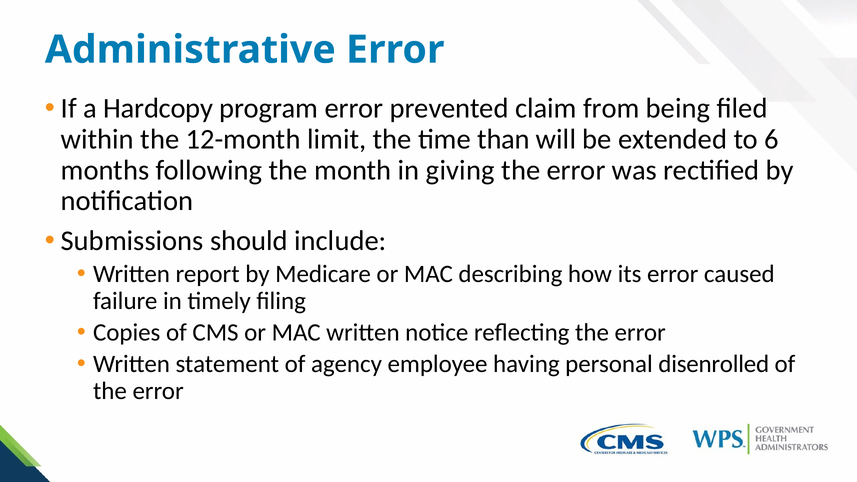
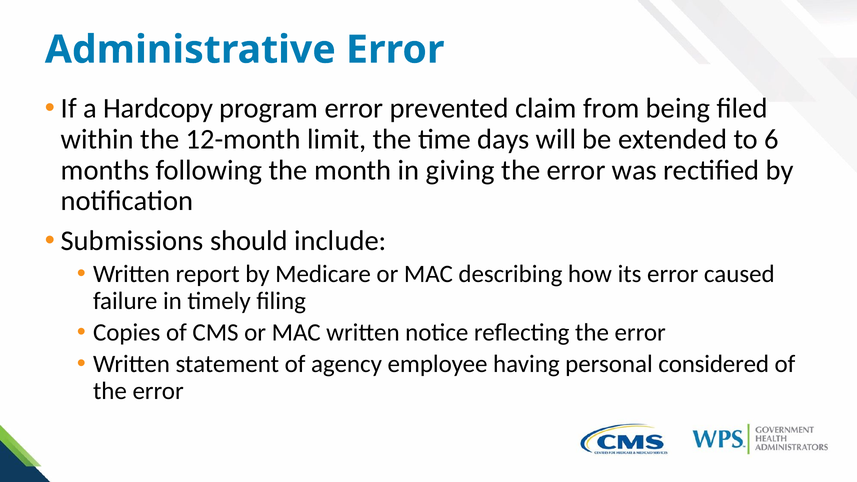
than: than -> days (504, 139)
disenrolled: disenrolled -> considered (714, 364)
